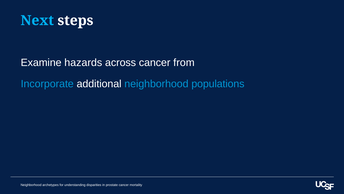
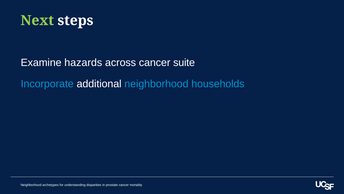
Next colour: light blue -> light green (37, 20)
from: from -> suite (184, 63)
populations: populations -> households (218, 84)
